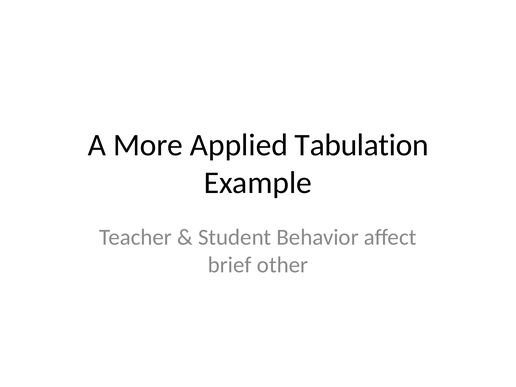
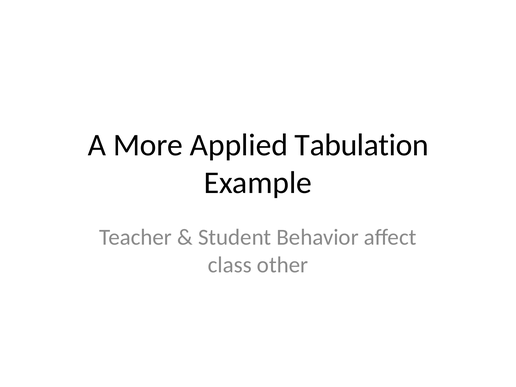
brief: brief -> class (230, 265)
